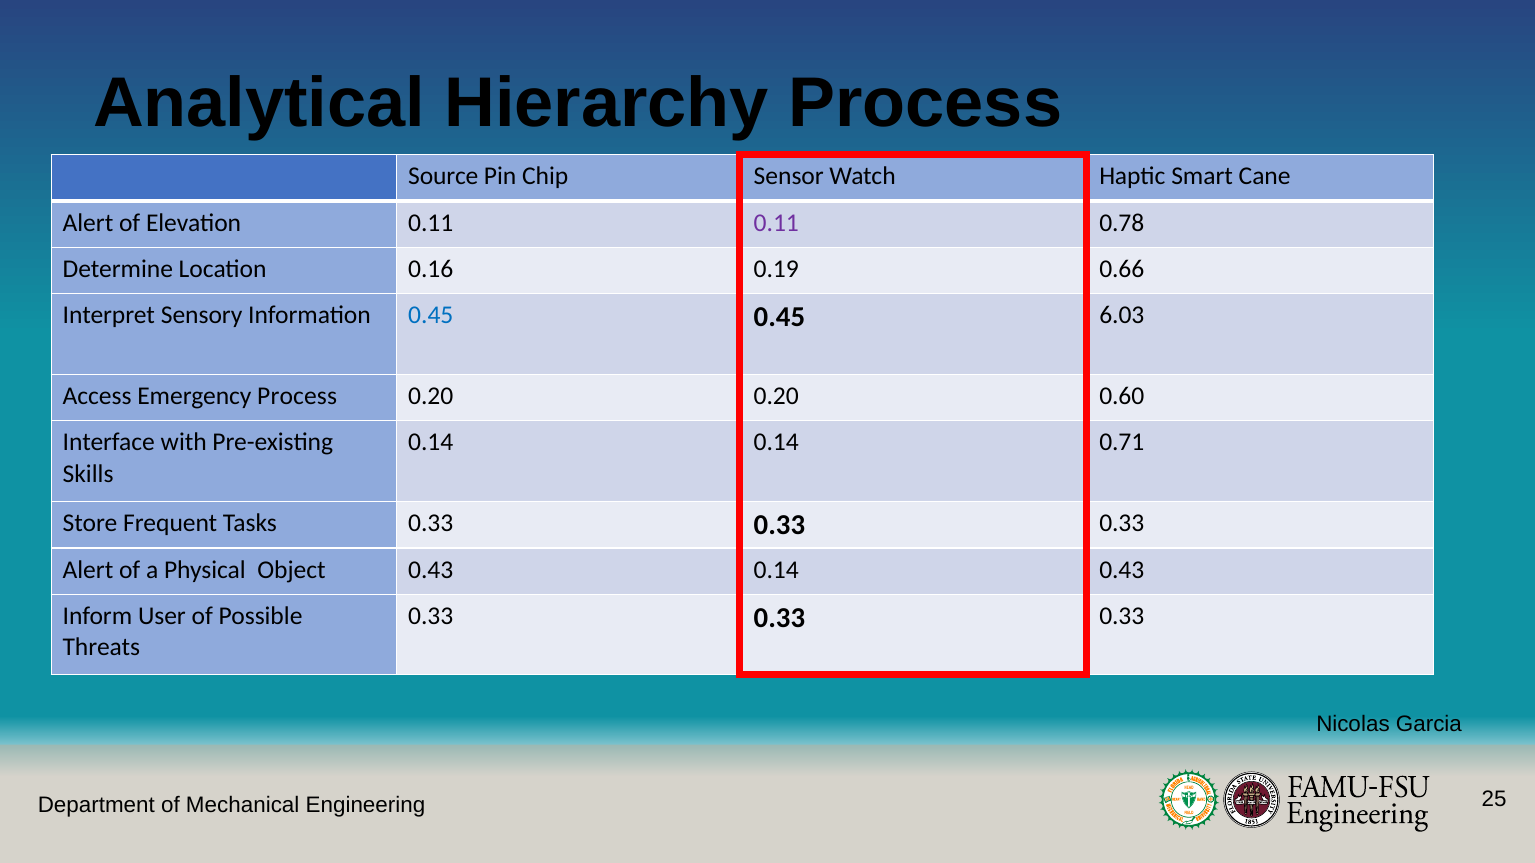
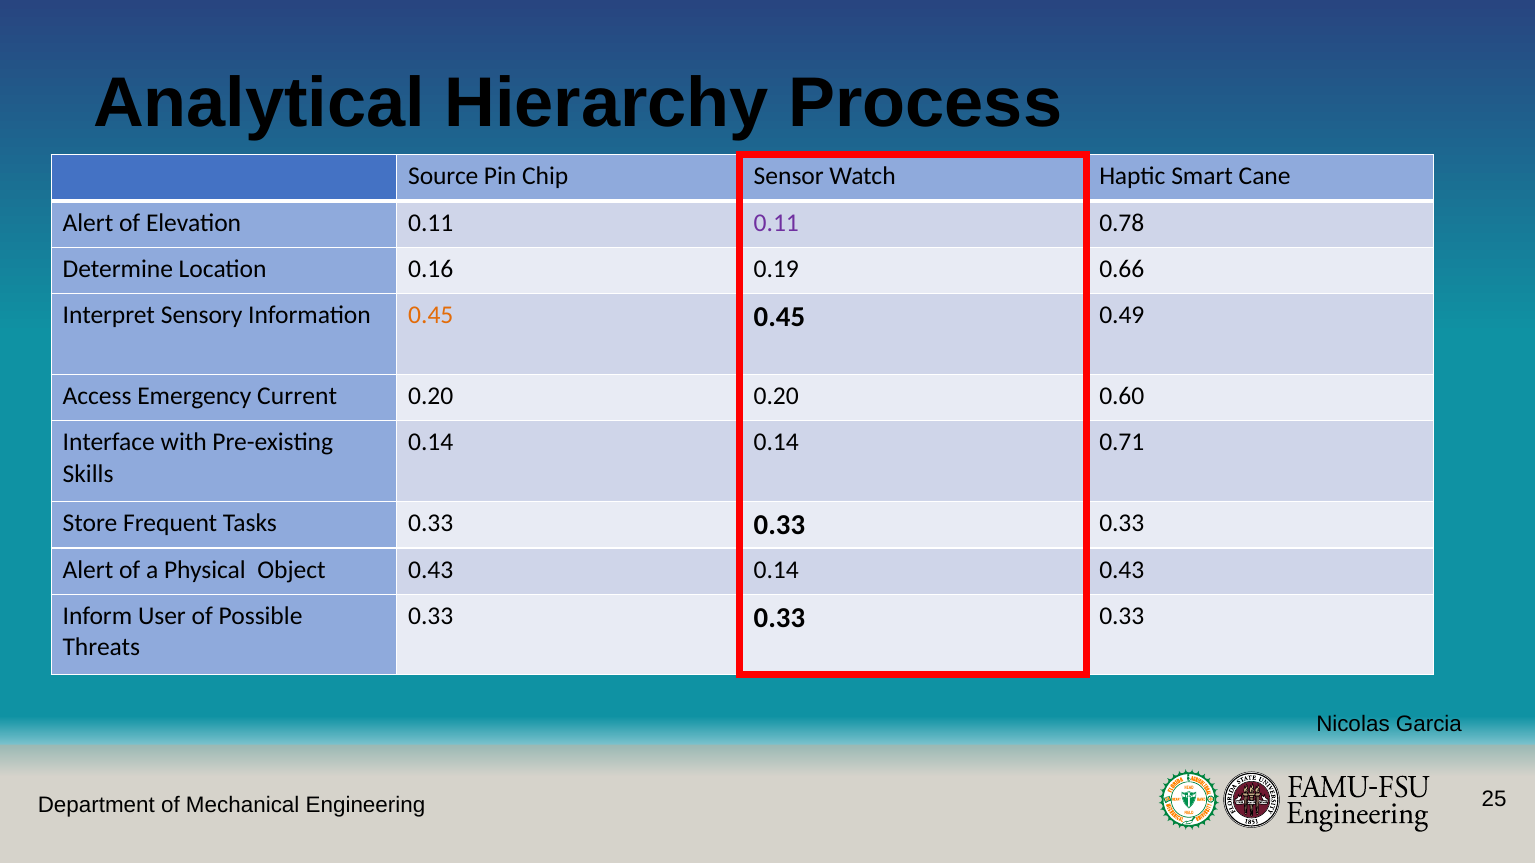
0.45 colour: blue -> orange (431, 316)
6.03: 6.03 -> 0.49 (1122, 316)
Emergency Process: Process -> Current (297, 396)
